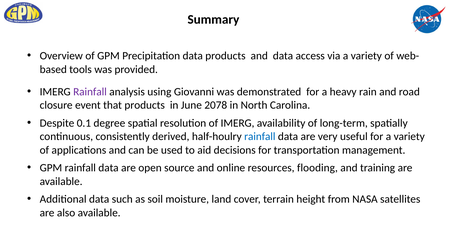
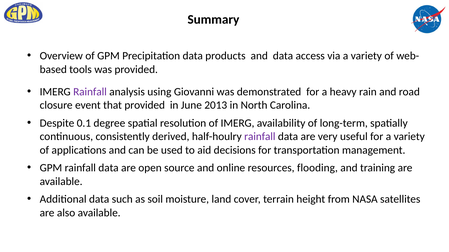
that products: products -> provided (145, 105)
2078: 2078 -> 2013 (216, 105)
rainfall colour: blue -> purple (260, 137)
